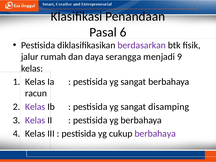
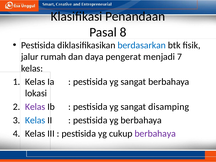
6: 6 -> 8 (123, 32)
berdasarkan colour: purple -> blue (142, 45)
serangga: serangga -> pengerat (123, 57)
9: 9 -> 7 (180, 57)
racun: racun -> lokasi (36, 93)
Kelas colour: purple -> blue (35, 120)
